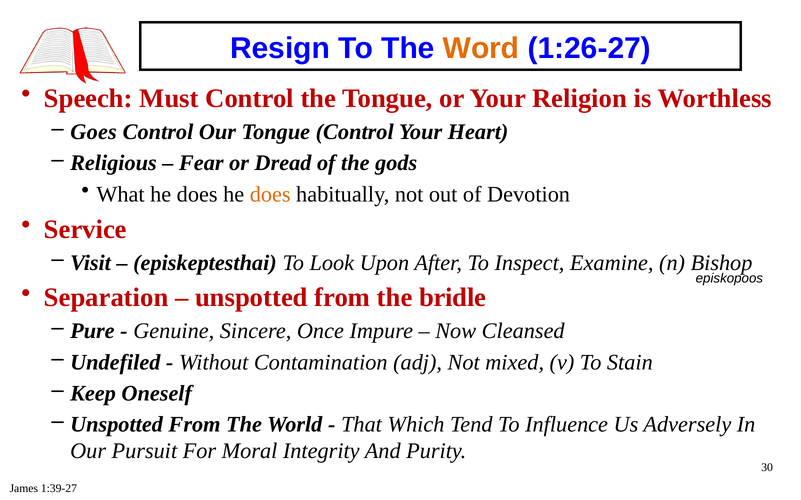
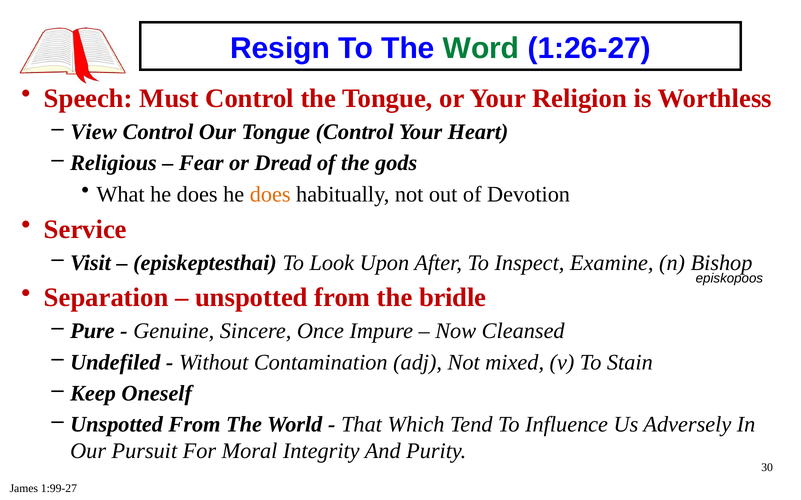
Word colour: orange -> green (481, 48)
Goes: Goes -> View (94, 132)
1:39-27: 1:39-27 -> 1:99-27 (59, 489)
